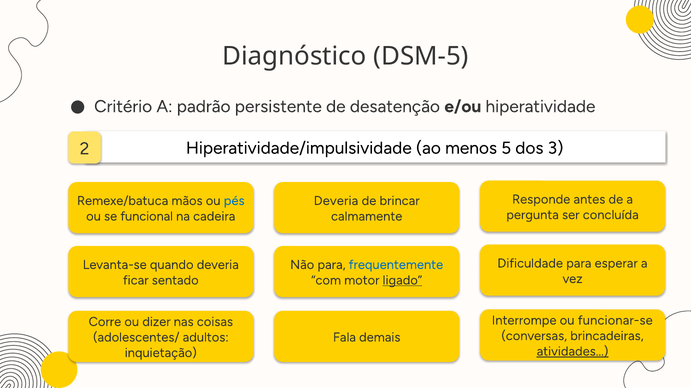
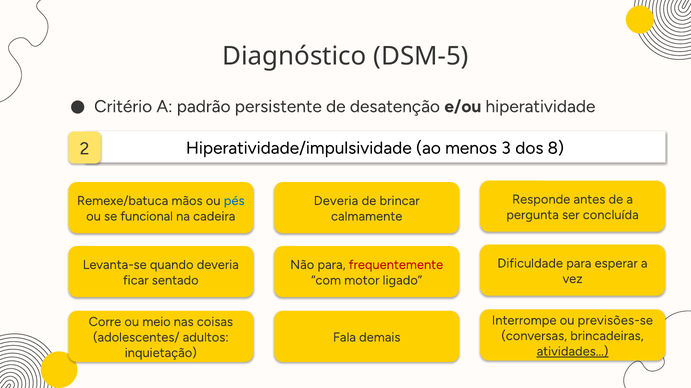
5: 5 -> 3 (506, 148)
3: 3 -> 8 (556, 148)
frequentemente colour: blue -> red (396, 265)
ligado underline: present -> none (402, 281)
funcionar-se: funcionar-se -> previsões-se (615, 321)
dizer: dizer -> meio (157, 322)
